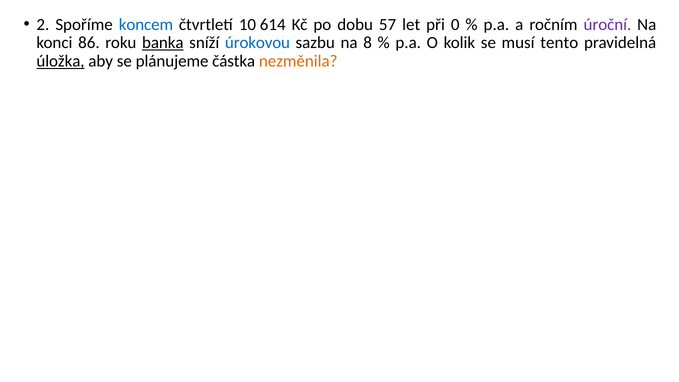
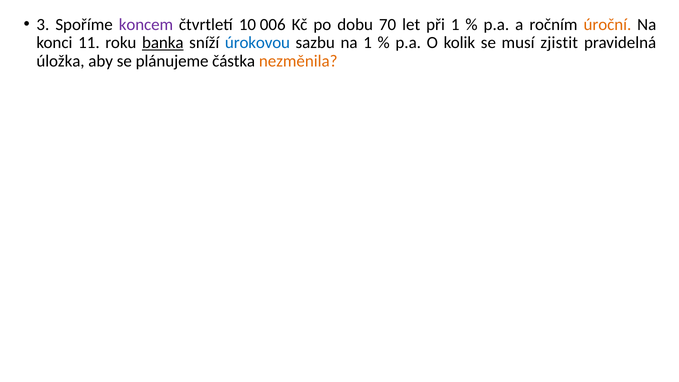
2: 2 -> 3 (43, 25)
koncem colour: blue -> purple (146, 25)
614: 614 -> 006 (273, 25)
57: 57 -> 70 (388, 25)
při 0: 0 -> 1 (455, 25)
úroční colour: purple -> orange (607, 25)
86: 86 -> 11 (89, 43)
na 8: 8 -> 1 (368, 43)
tento: tento -> zjistit (559, 43)
úložka underline: present -> none (61, 61)
